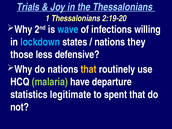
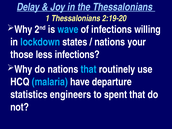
Trials: Trials -> Delay (28, 7)
they: they -> your (137, 42)
less defensive: defensive -> infections (77, 55)
that colour: yellow -> light blue (89, 69)
malaria colour: light green -> light blue (50, 82)
legitimate: legitimate -> engineers (71, 95)
